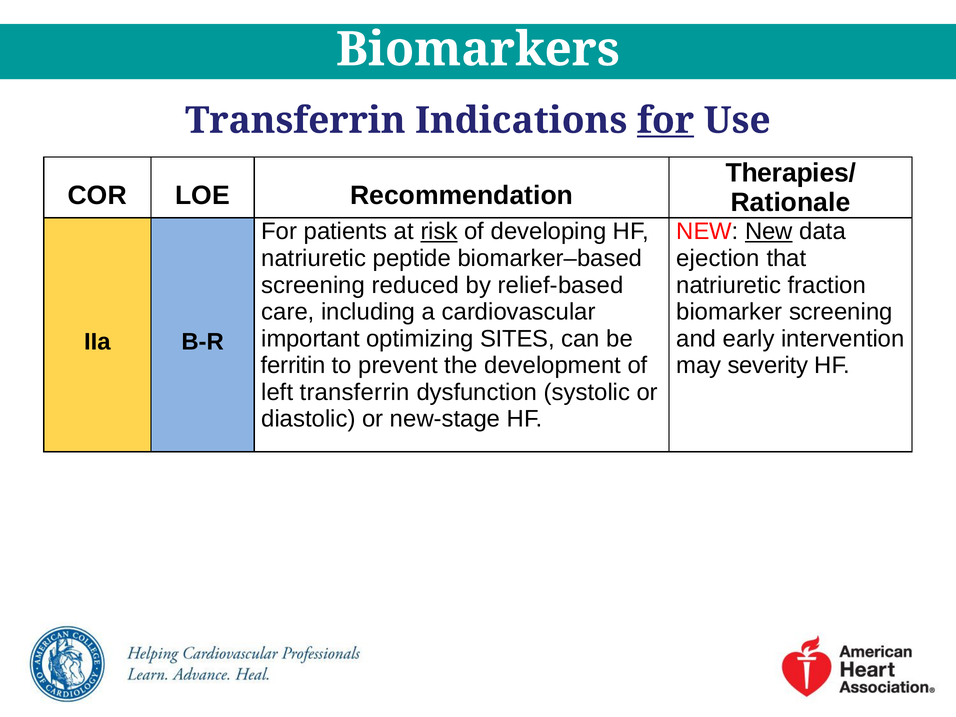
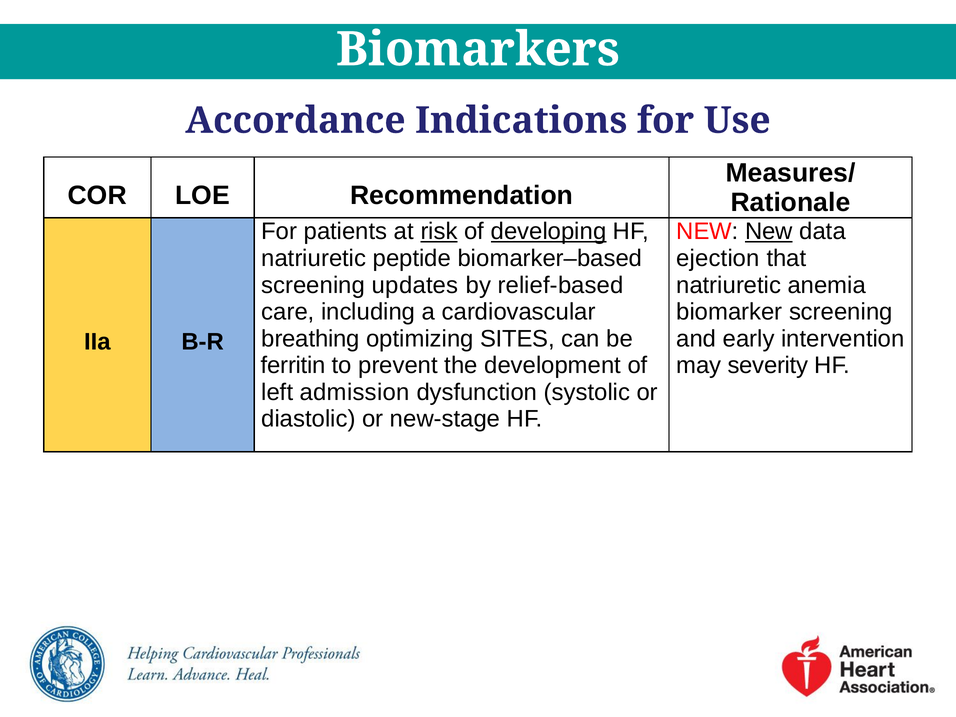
Transferrin: Transferrin -> Accordance (295, 121)
for underline: present -> none (665, 121)
Therapies/: Therapies/ -> Measures/ (791, 173)
developing underline: none -> present (549, 232)
reduced: reduced -> updates (415, 285)
fraction: fraction -> anemia (827, 285)
important: important -> breathing (311, 339)
left transferrin: transferrin -> admission (355, 392)
